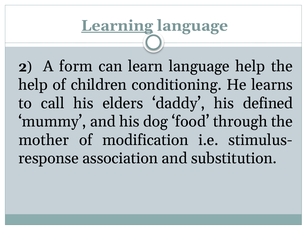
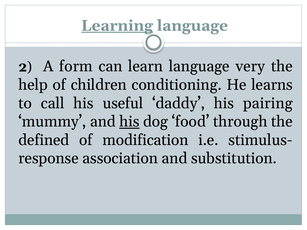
language help: help -> very (250, 66)
elders: elders -> useful (123, 103)
defined: defined -> pairing (268, 103)
his underline: none -> present (129, 122)
mother: mother -> defined (44, 140)
